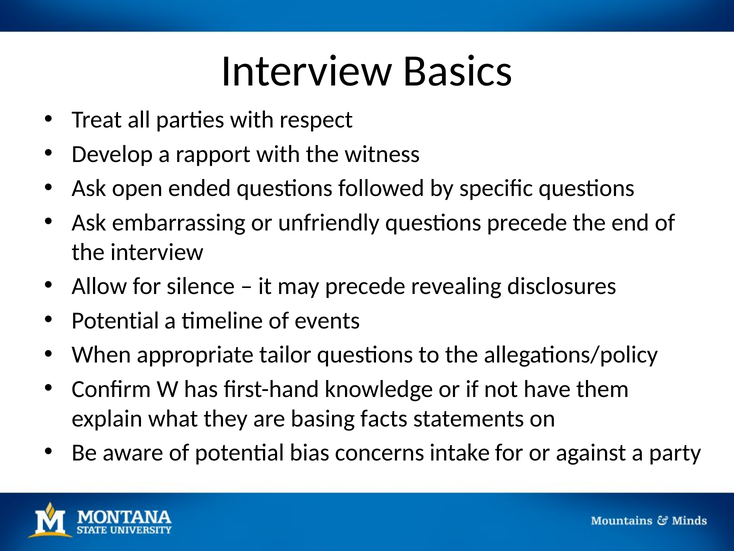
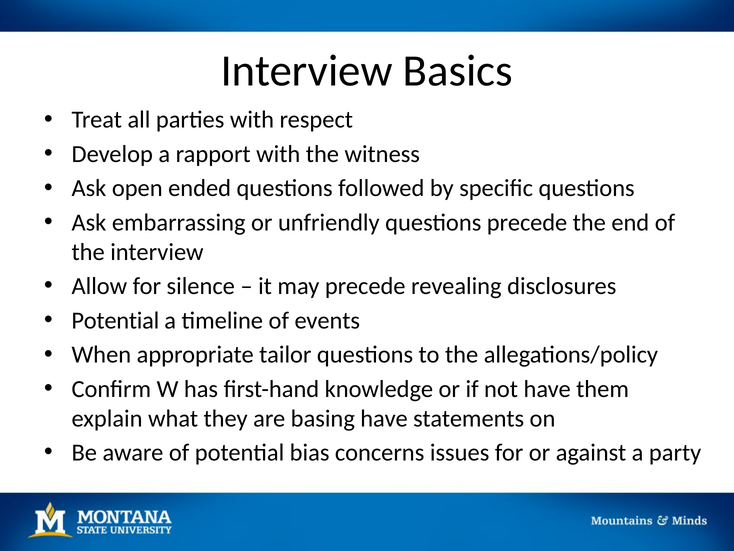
basing facts: facts -> have (384, 418)
intake: intake -> issues (460, 452)
